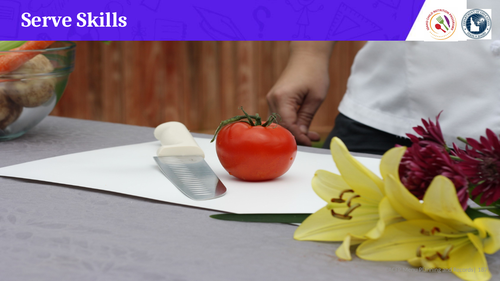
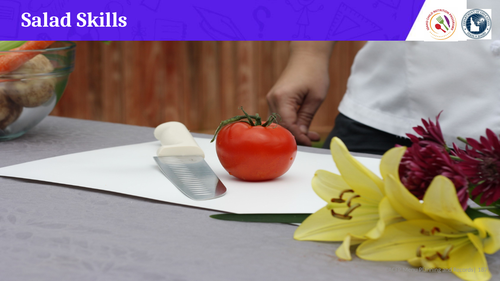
Serve: Serve -> Salad (47, 20)
